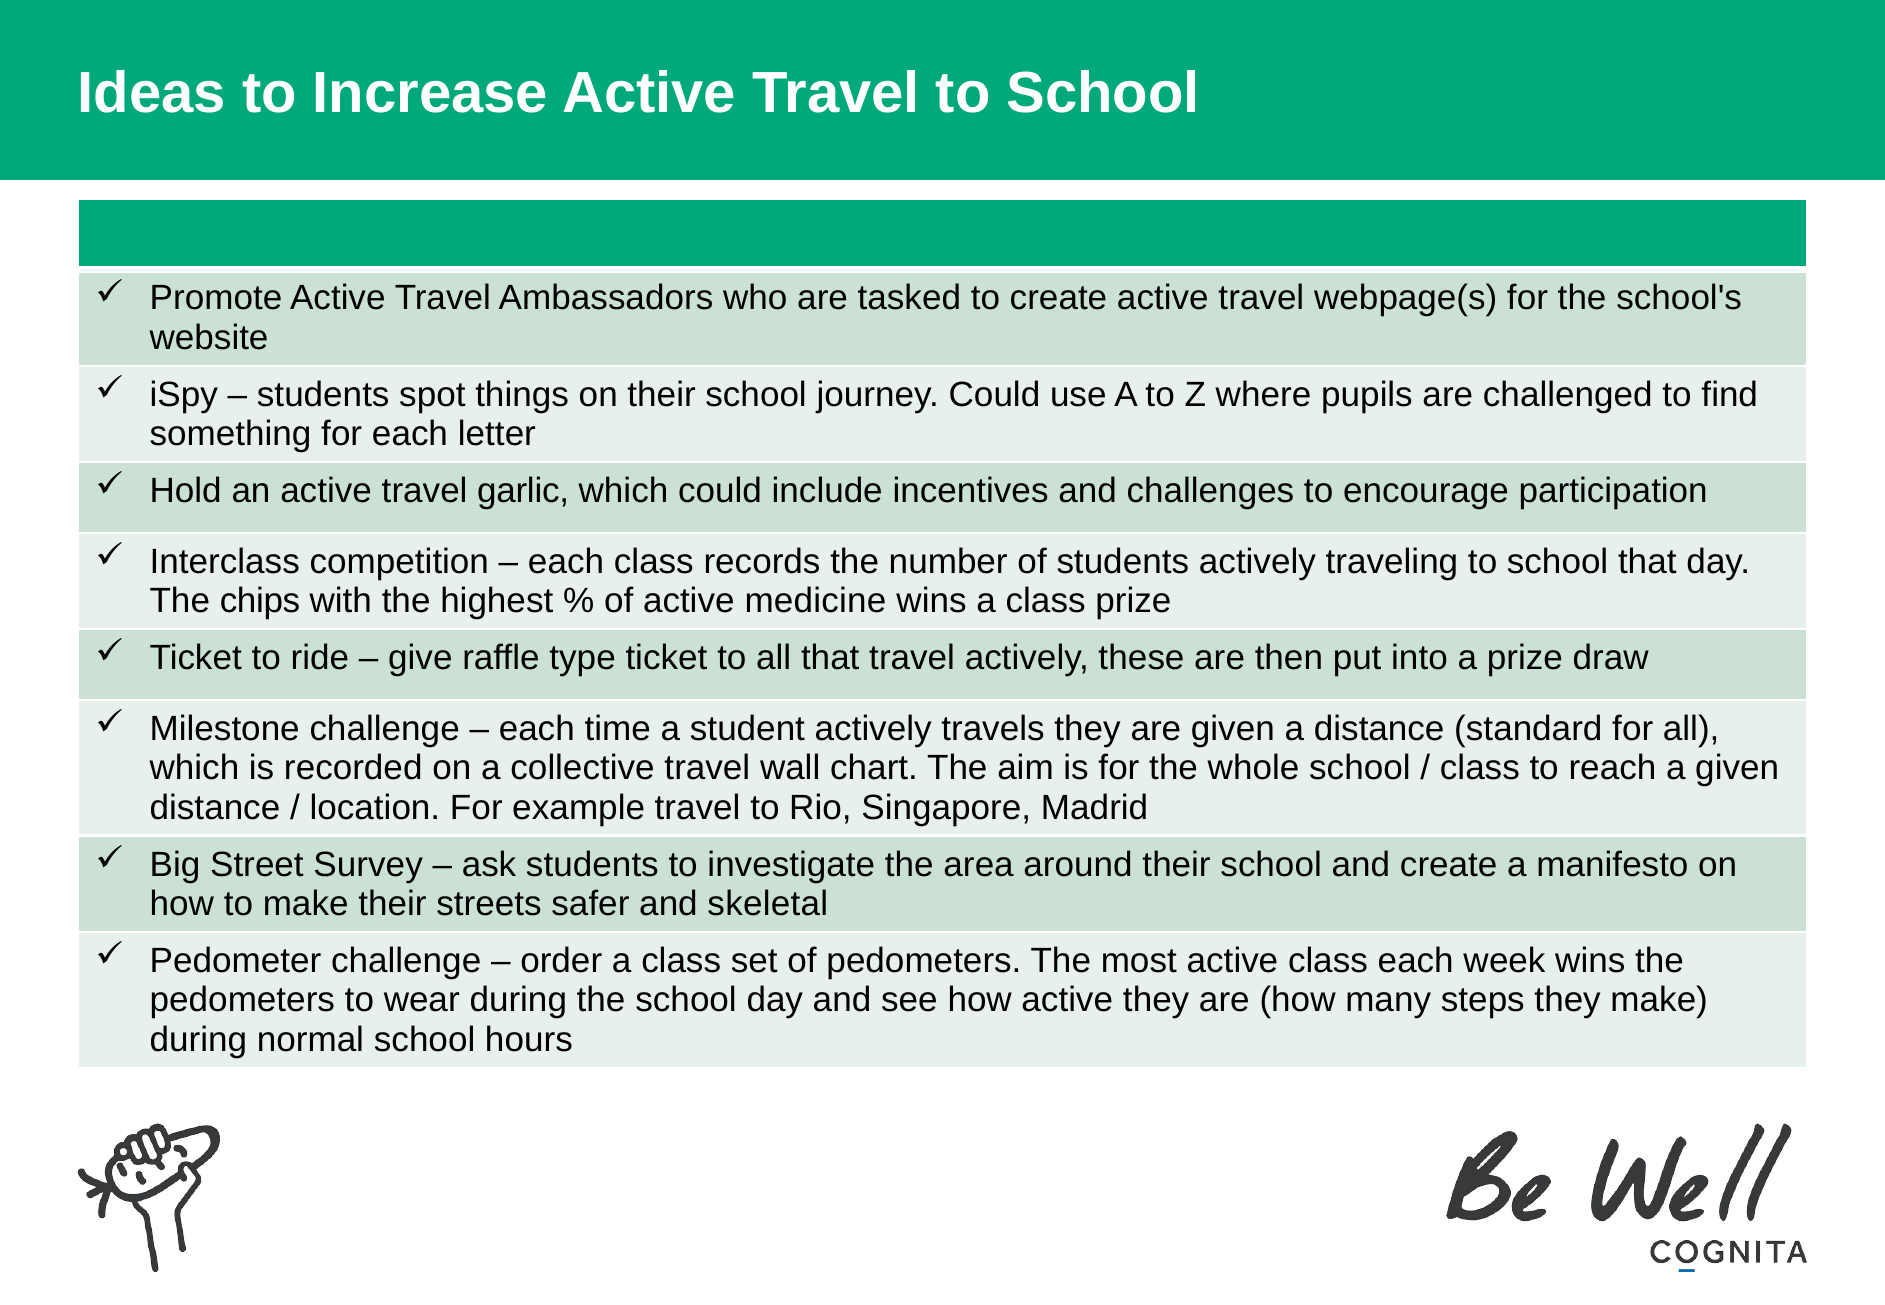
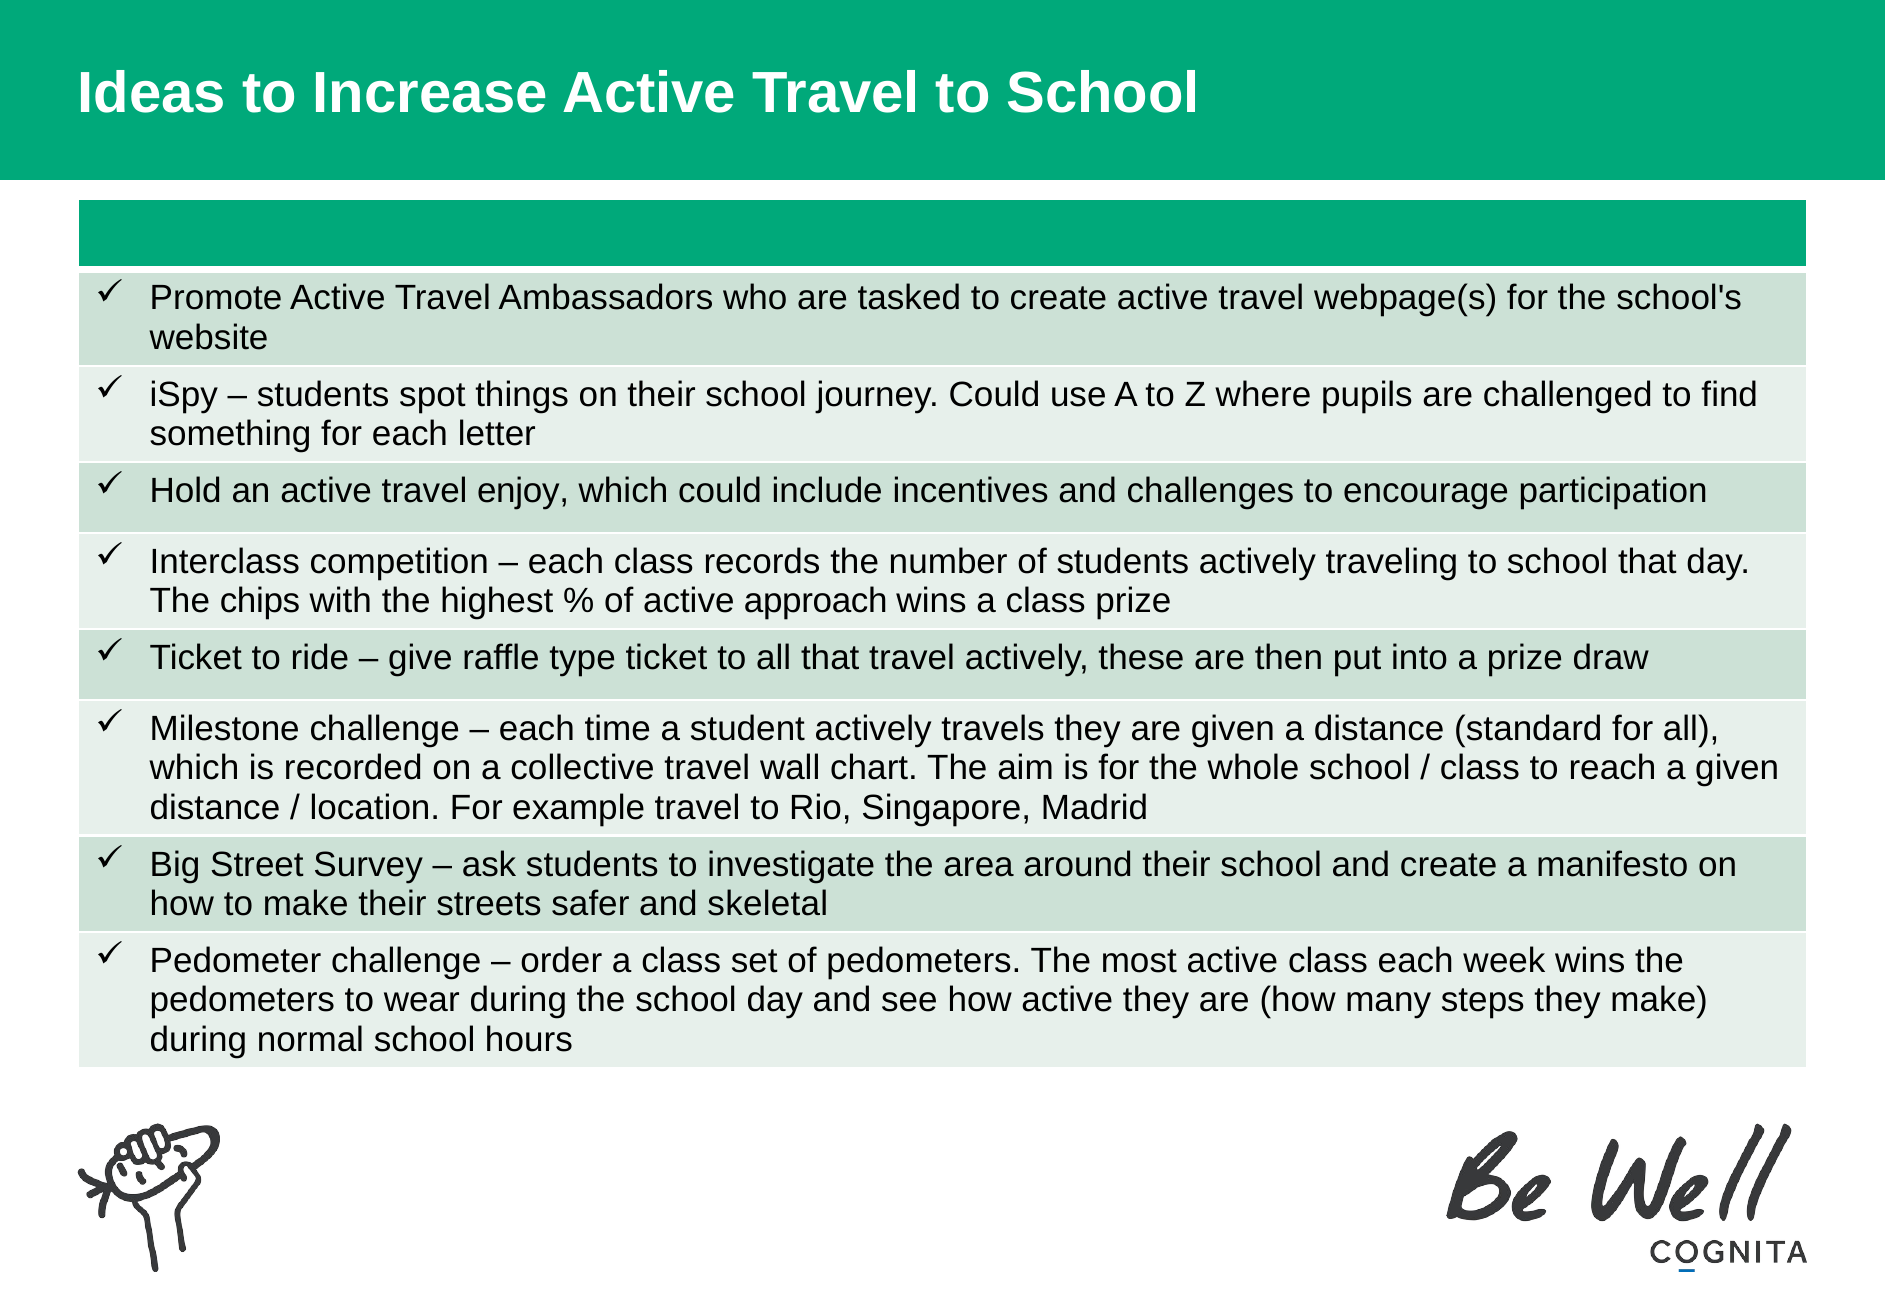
garlic: garlic -> enjoy (523, 491)
medicine: medicine -> approach (816, 601)
